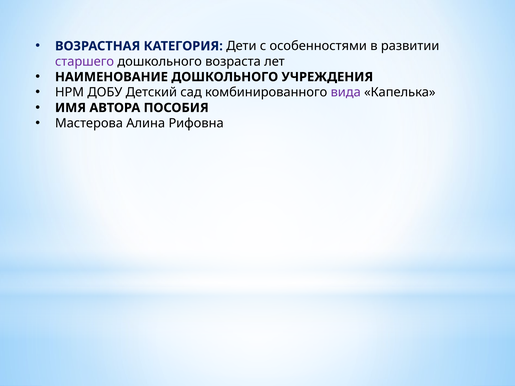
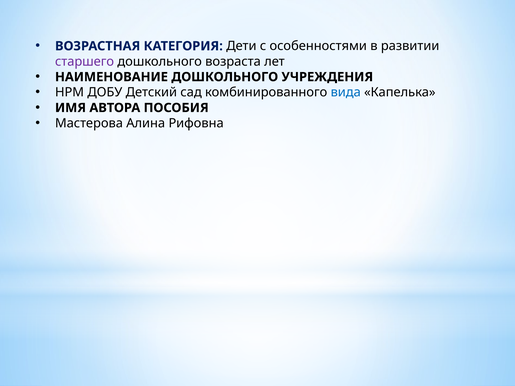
вида colour: purple -> blue (346, 92)
